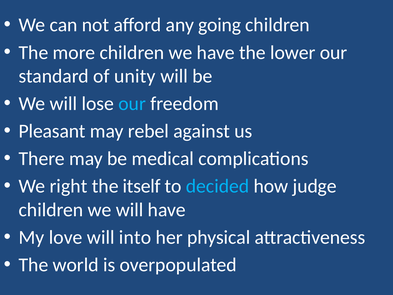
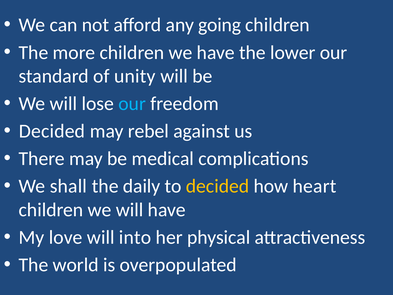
Pleasant: Pleasant -> Decided (52, 131)
right: right -> shall (68, 186)
itself: itself -> daily (142, 186)
decided colour: light blue -> yellow (218, 186)
judge: judge -> heart (315, 186)
